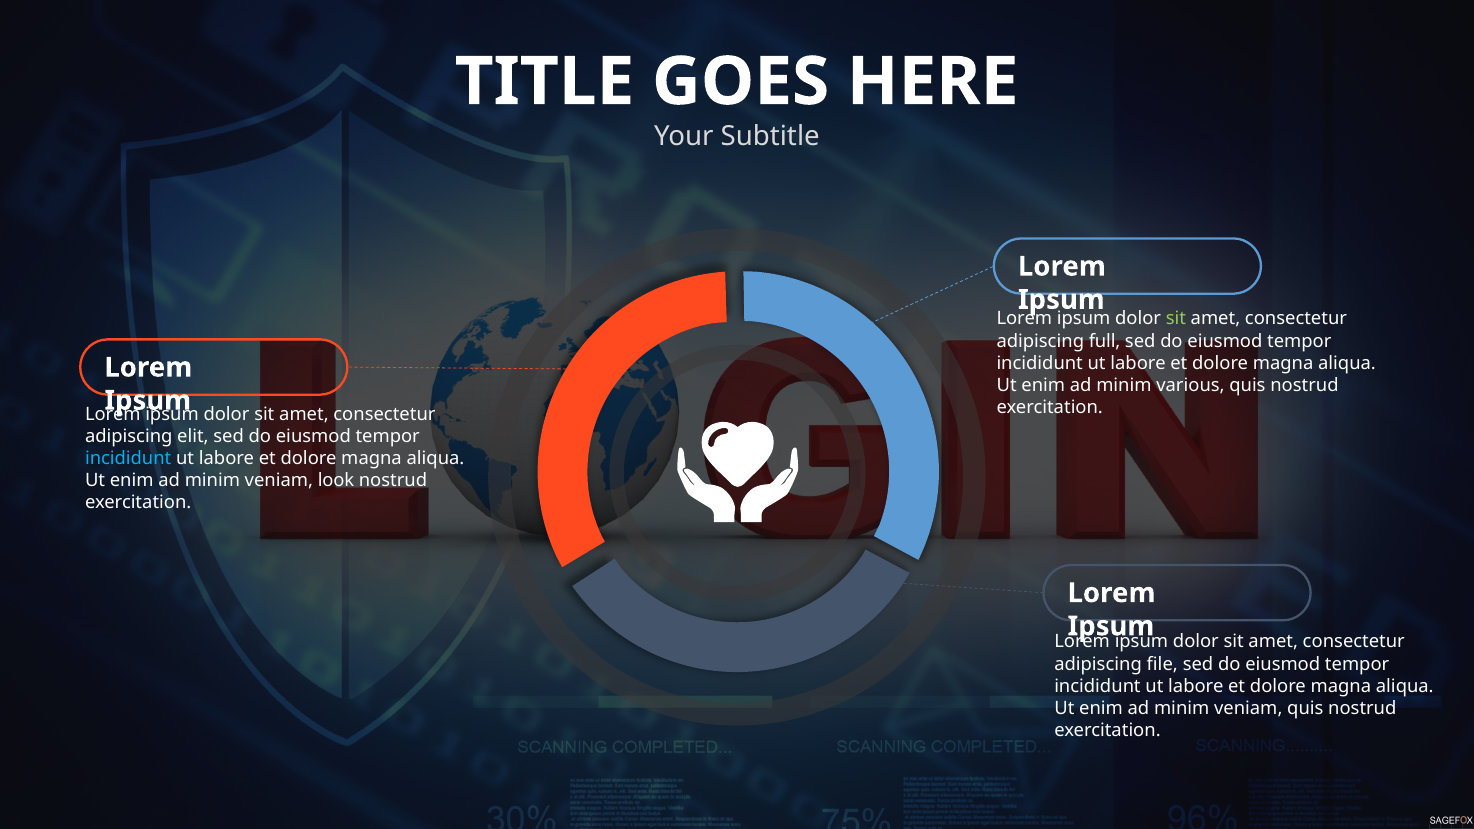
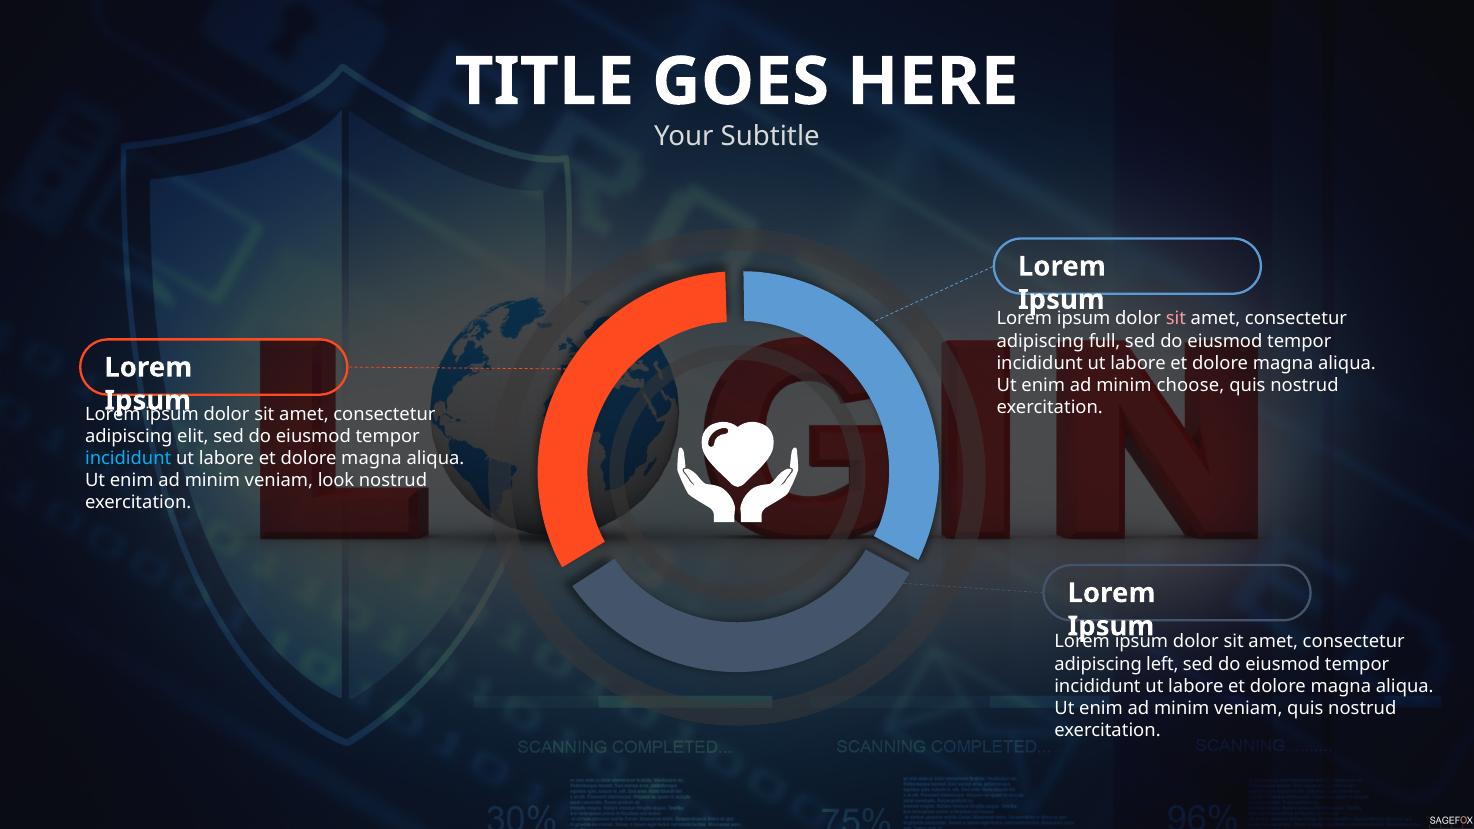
sit colour: light green -> pink (1176, 319)
various: various -> choose (1190, 385)
file: file -> left (1162, 664)
